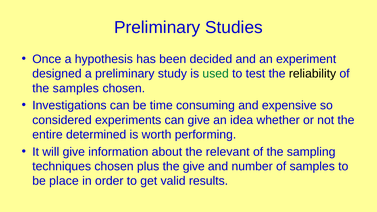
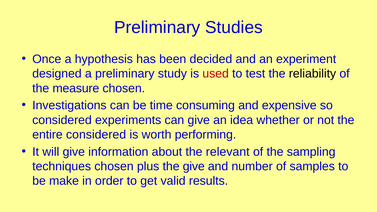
used colour: green -> red (216, 74)
the samples: samples -> measure (76, 88)
entire determined: determined -> considered (96, 135)
place: place -> make (64, 181)
